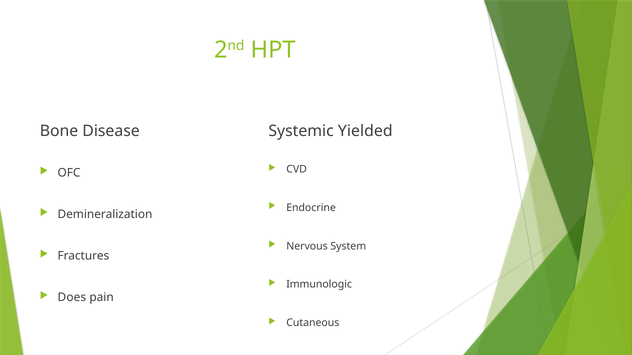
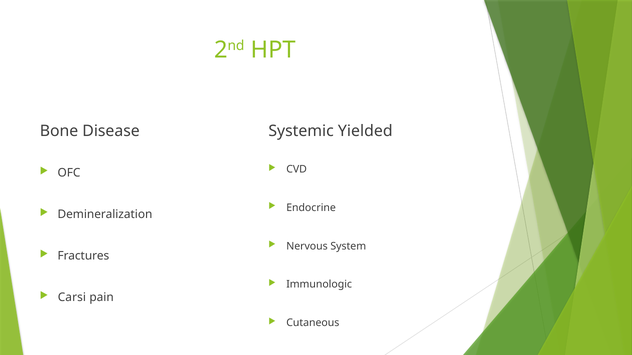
Does: Does -> Carsi (72, 298)
